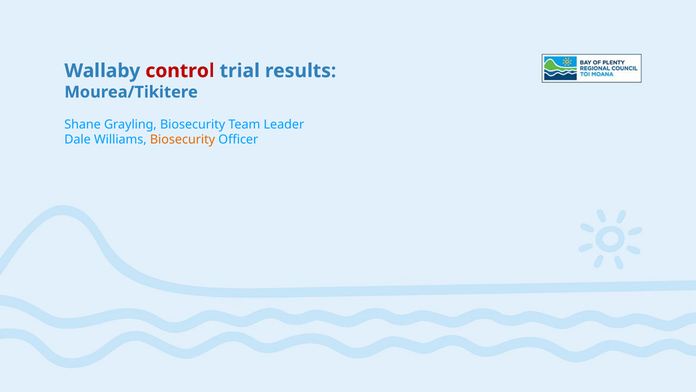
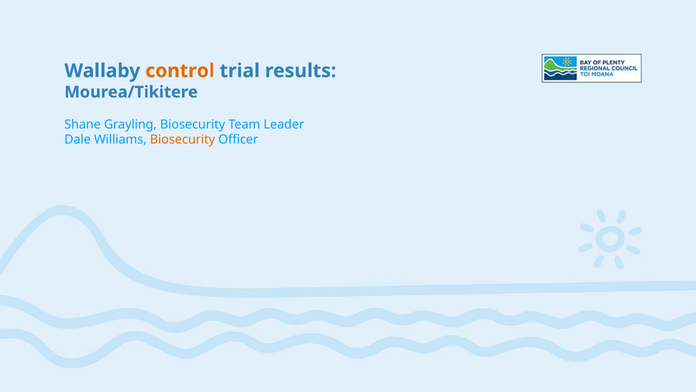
control colour: red -> orange (180, 71)
